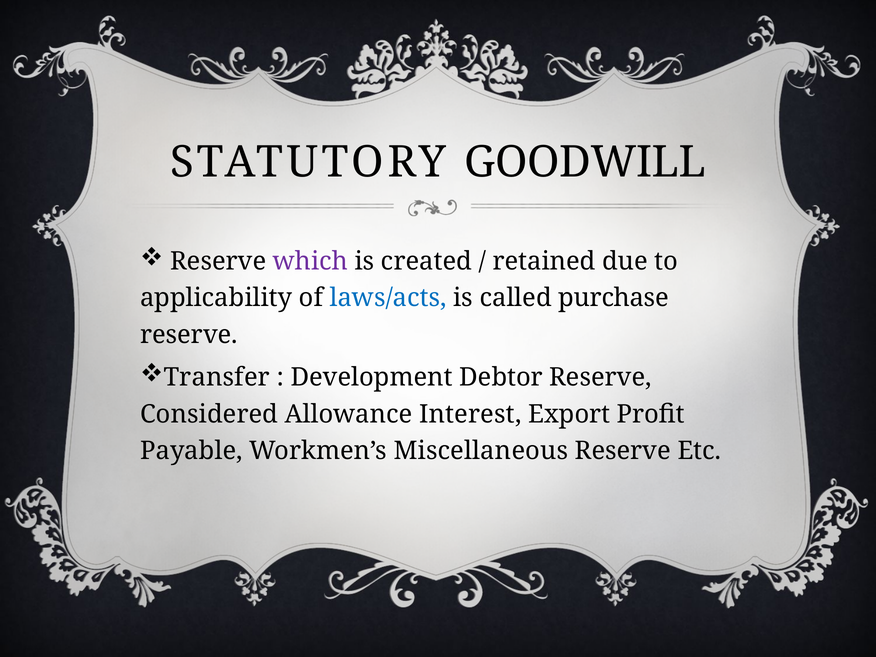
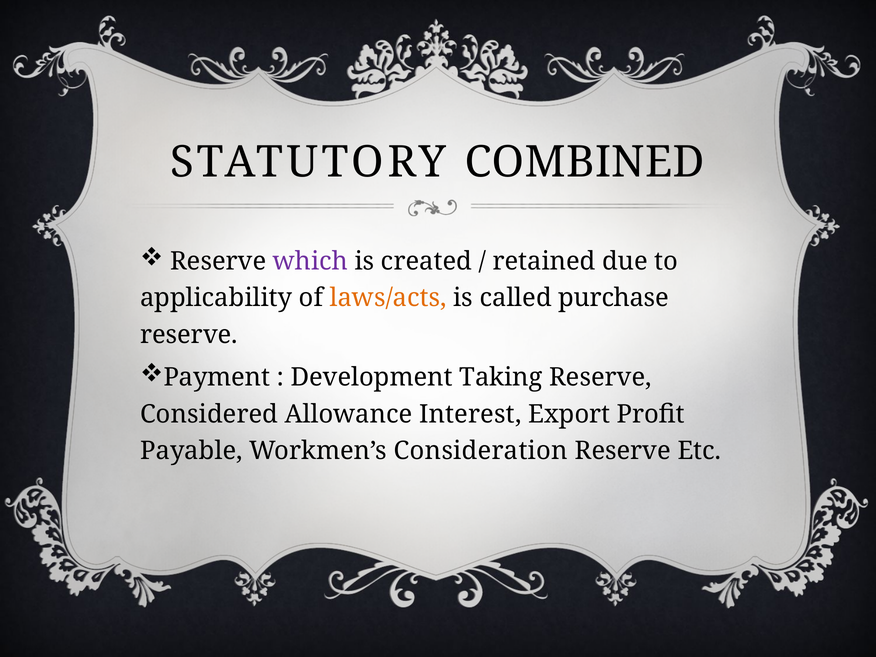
GOODWILL: GOODWILL -> COMBINED (585, 162)
laws/acts colour: blue -> orange (388, 298)
Transfer: Transfer -> Payment (217, 378)
Debtor: Debtor -> Taking (501, 378)
Miscellaneous: Miscellaneous -> Consideration (481, 451)
